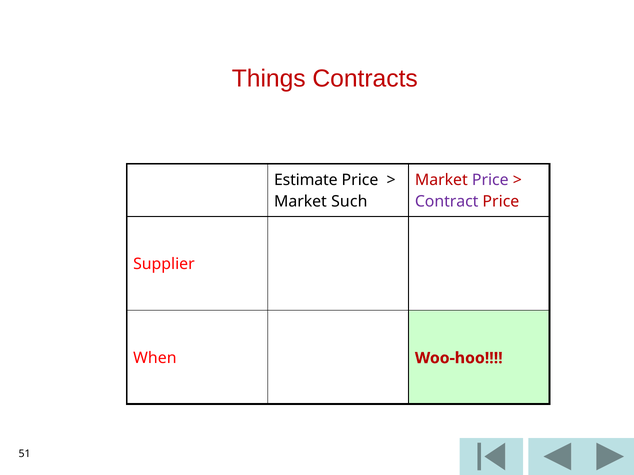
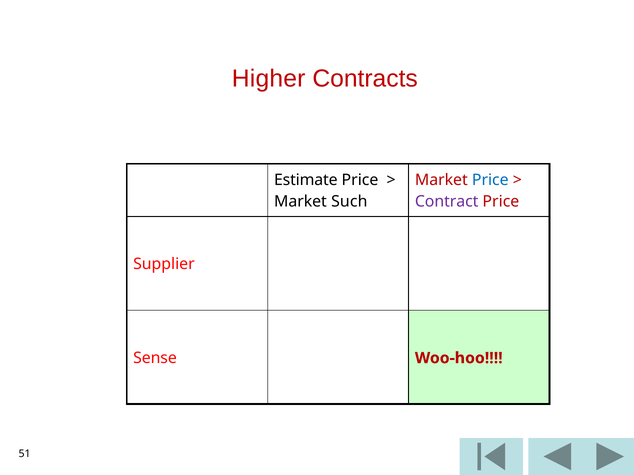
Things: Things -> Higher (269, 78)
Price colour: purple -> blue (490, 180)
When: When -> Sense (155, 358)
